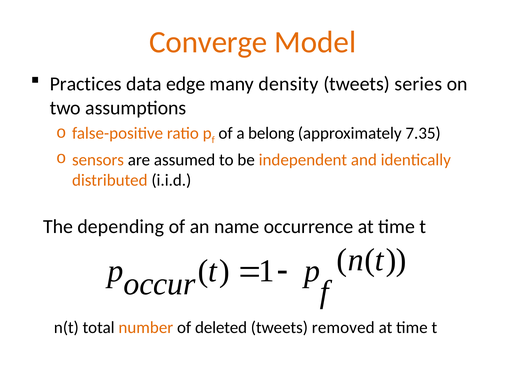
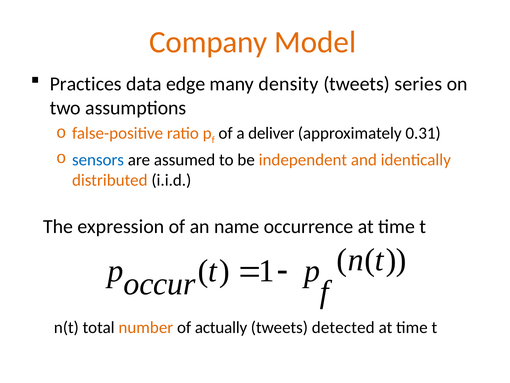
Converge: Converge -> Company (208, 42)
belong: belong -> deliver (271, 133)
7.35: 7.35 -> 0.31 (423, 133)
sensors colour: orange -> blue (98, 160)
depending: depending -> expression (121, 226)
deleted: deleted -> actually (221, 327)
removed: removed -> detected (343, 327)
